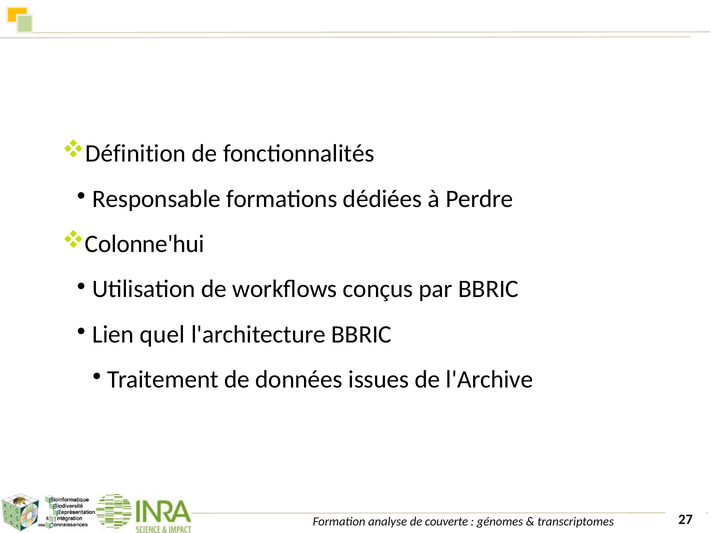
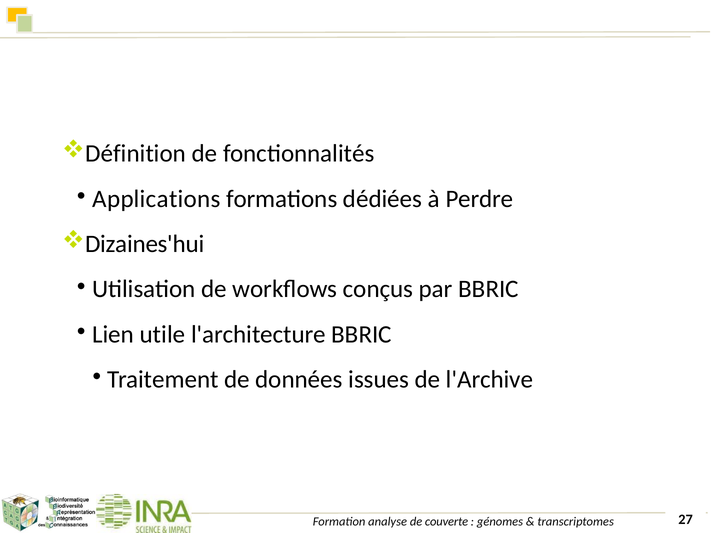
Responsable: Responsable -> Applications (156, 199)
Colonne'hui: Colonne'hui -> Dizaines'hui (145, 244)
quel: quel -> utile (163, 334)
